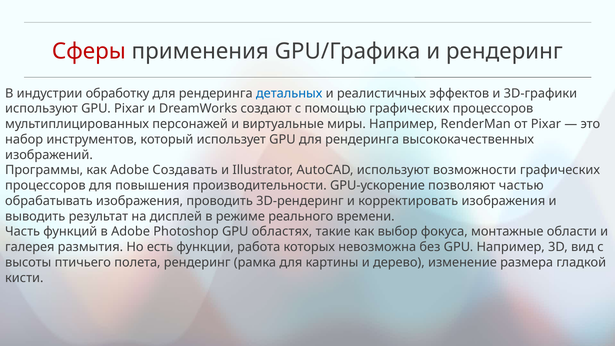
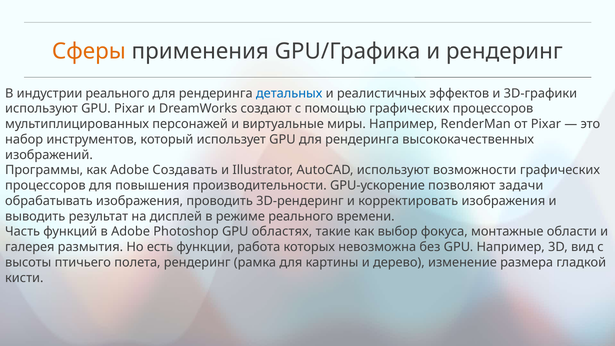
Сферы colour: red -> orange (89, 51)
индустрии обработку: обработку -> реального (117, 93)
частью: частью -> задачи (521, 186)
